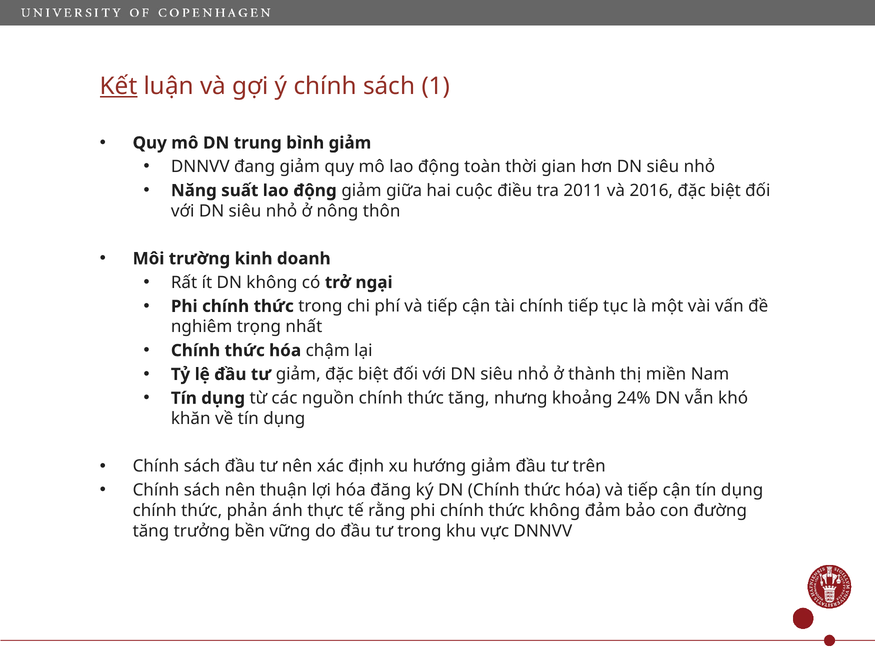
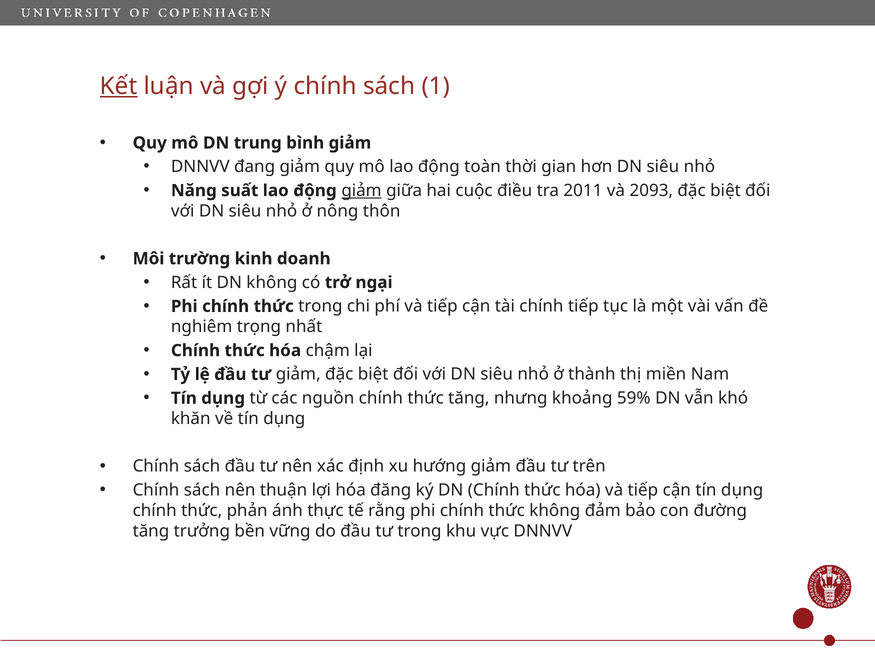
giảm underline: none -> present (362, 191)
2016: 2016 -> 2093 (651, 191)
24%: 24% -> 59% (634, 398)
